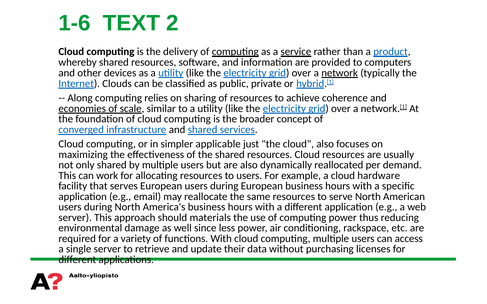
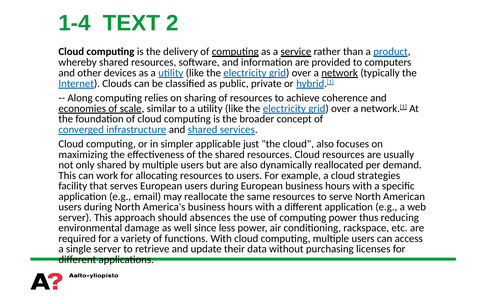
1-6: 1-6 -> 1-4 (75, 23)
hardware: hardware -> strategies (379, 176)
materials: materials -> absences (210, 218)
